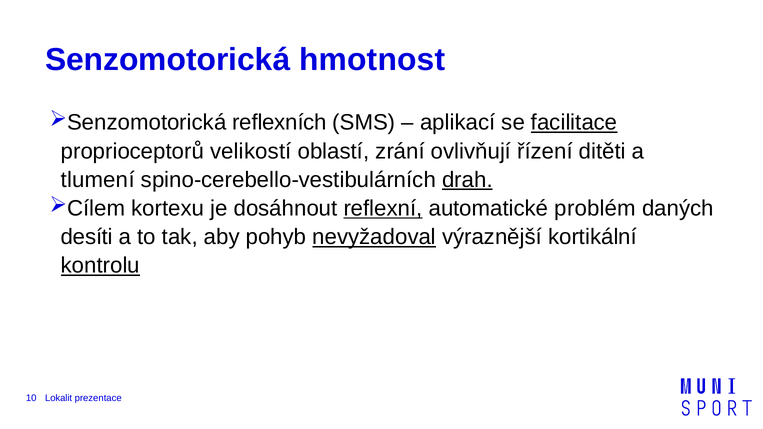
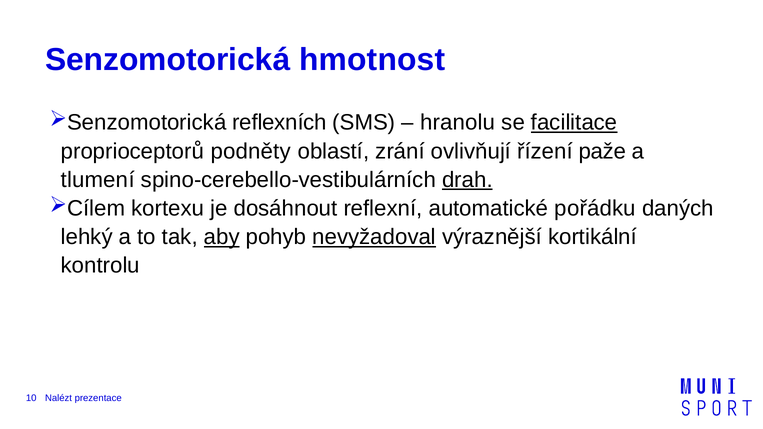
aplikací: aplikací -> hranolu (458, 123)
velikostí: velikostí -> podněty (251, 151)
ditěti: ditěti -> paže (602, 151)
reflexní underline: present -> none (383, 209)
problém: problém -> pořádku (595, 209)
desíti: desíti -> lehký (87, 237)
aby underline: none -> present (222, 237)
kontrolu underline: present -> none (100, 266)
Lokalit: Lokalit -> Nalézt (59, 398)
